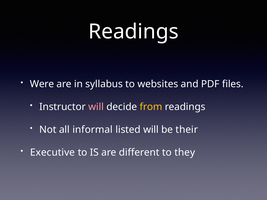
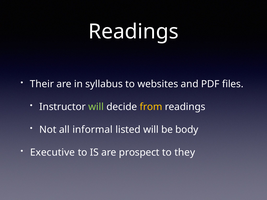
Were: Were -> Their (42, 84)
will colour: pink -> light green (96, 107)
their: their -> body (187, 130)
different: different -> prospect (139, 153)
